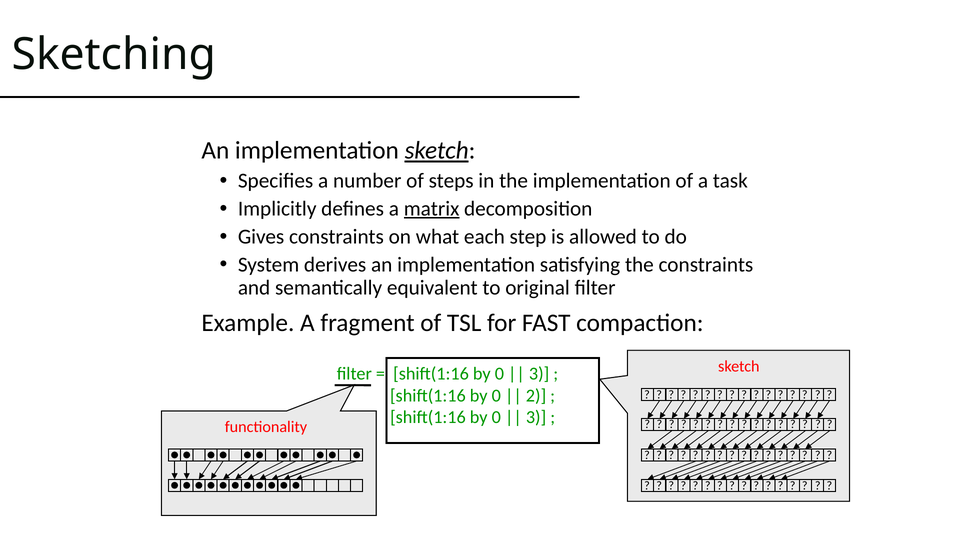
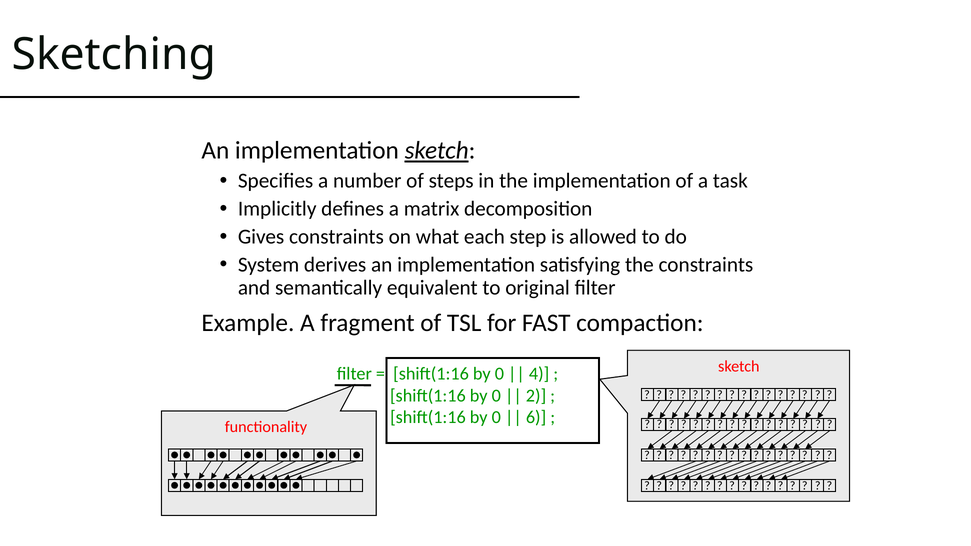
matrix underline: present -> none (432, 209)
3: 3 -> 4 (539, 374)
3: 3 -> 6 (536, 417)
